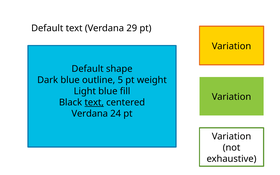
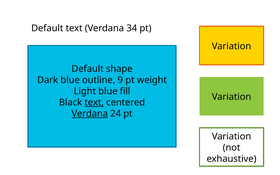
29: 29 -> 34 (132, 28)
5: 5 -> 9 (120, 80)
Verdana underline: none -> present (90, 114)
